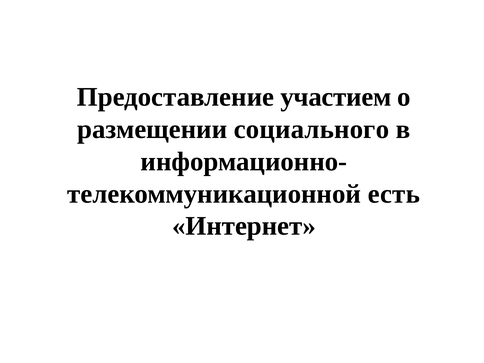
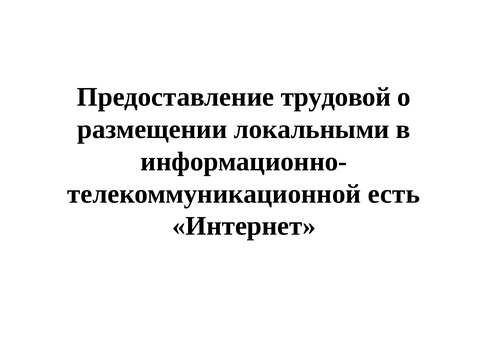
участием: участием -> трудовой (336, 97)
социального: социального -> локальными (312, 129)
